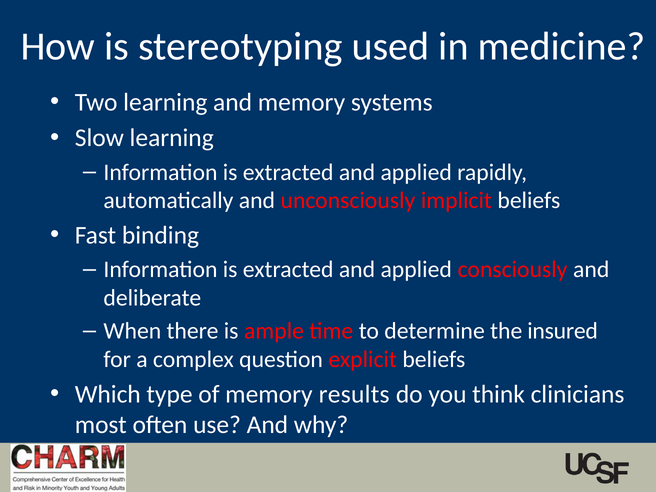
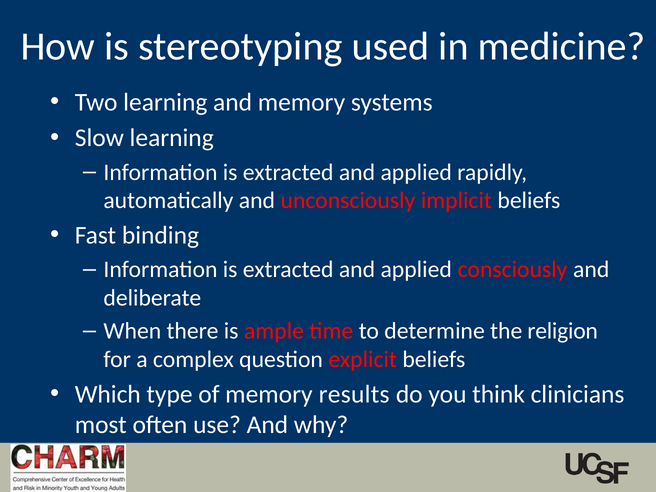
insured: insured -> religion (563, 331)
